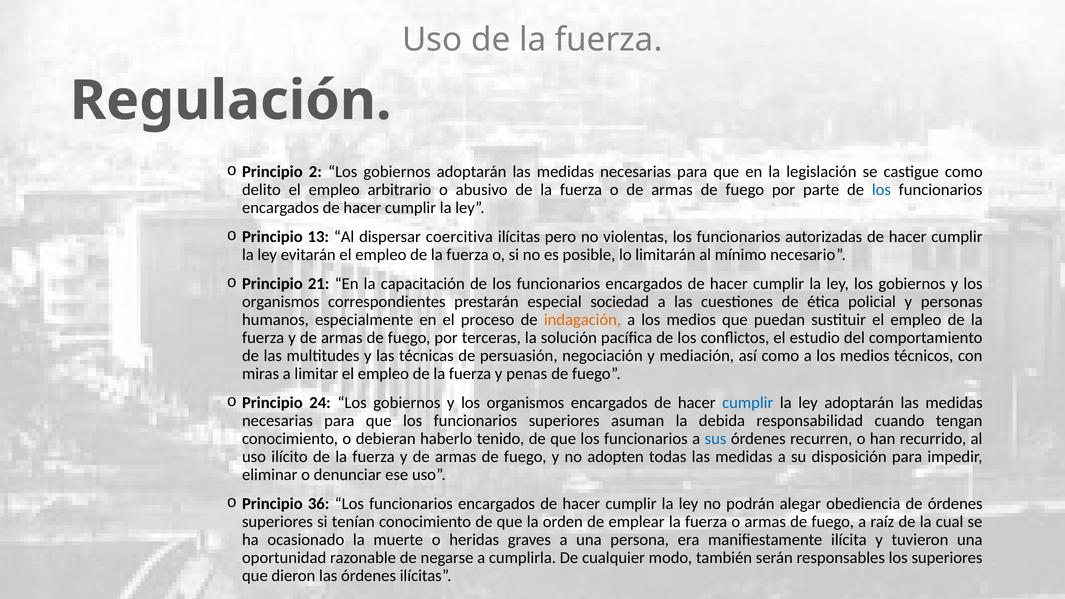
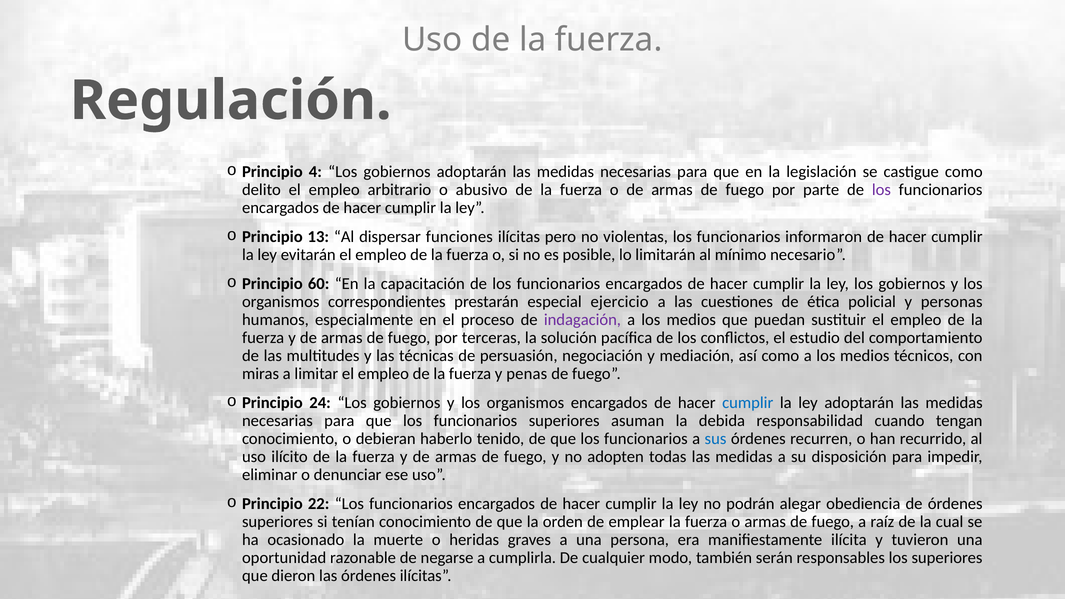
2: 2 -> 4 (315, 172)
los colour: blue -> purple (881, 190)
coercitiva: coercitiva -> funciones (459, 237)
autorizadas: autorizadas -> informaron (824, 237)
21: 21 -> 60 (319, 284)
sociedad: sociedad -> ejercicio (620, 302)
indagación colour: orange -> purple (582, 320)
36: 36 -> 22 (319, 504)
